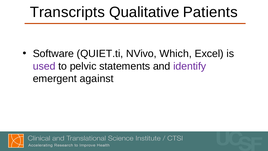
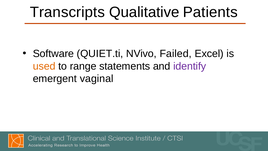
Which: Which -> Failed (176, 54)
used colour: purple -> orange (44, 66)
pelvic: pelvic -> range (83, 66)
against: against -> vaginal (97, 79)
